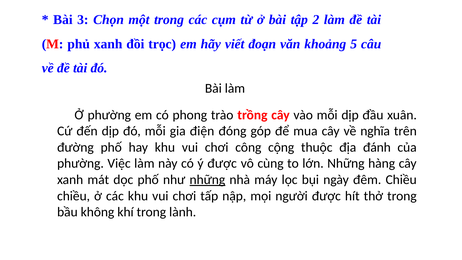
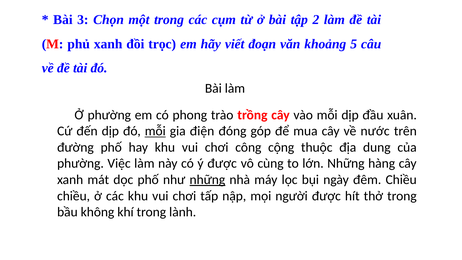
mỗi underline: none -> present (155, 131)
nghĩa: nghĩa -> nước (375, 131)
đánh: đánh -> dung (377, 147)
